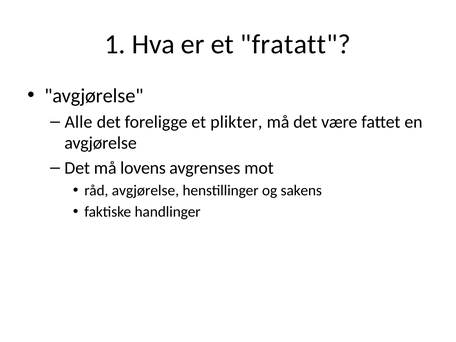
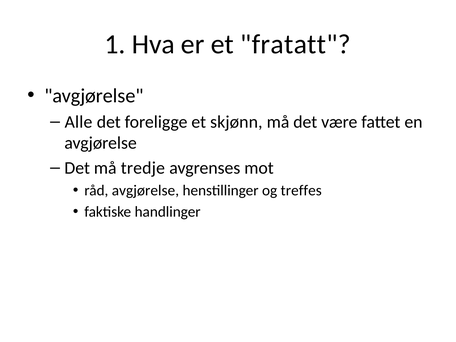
plikter: plikter -> skjønn (236, 122)
lovens: lovens -> tredje (143, 168)
sakens: sakens -> treffes (301, 191)
